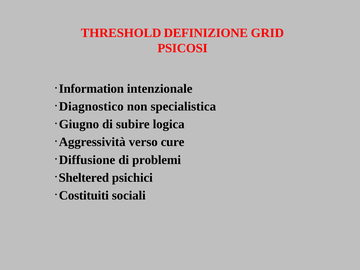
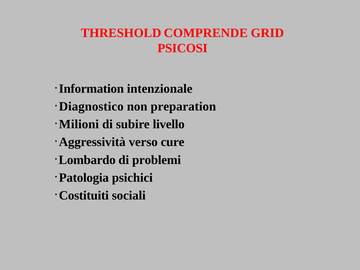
DEFINIZIONE: DEFINIZIONE -> COMPRENDE (206, 33)
specialistica: specialistica -> preparation (183, 107)
Giugno: Giugno -> Milioni (79, 124)
logica: logica -> livello (169, 124)
Diffusione: Diffusione -> Lombardo (87, 160)
Sheltered: Sheltered -> Patologia (84, 178)
